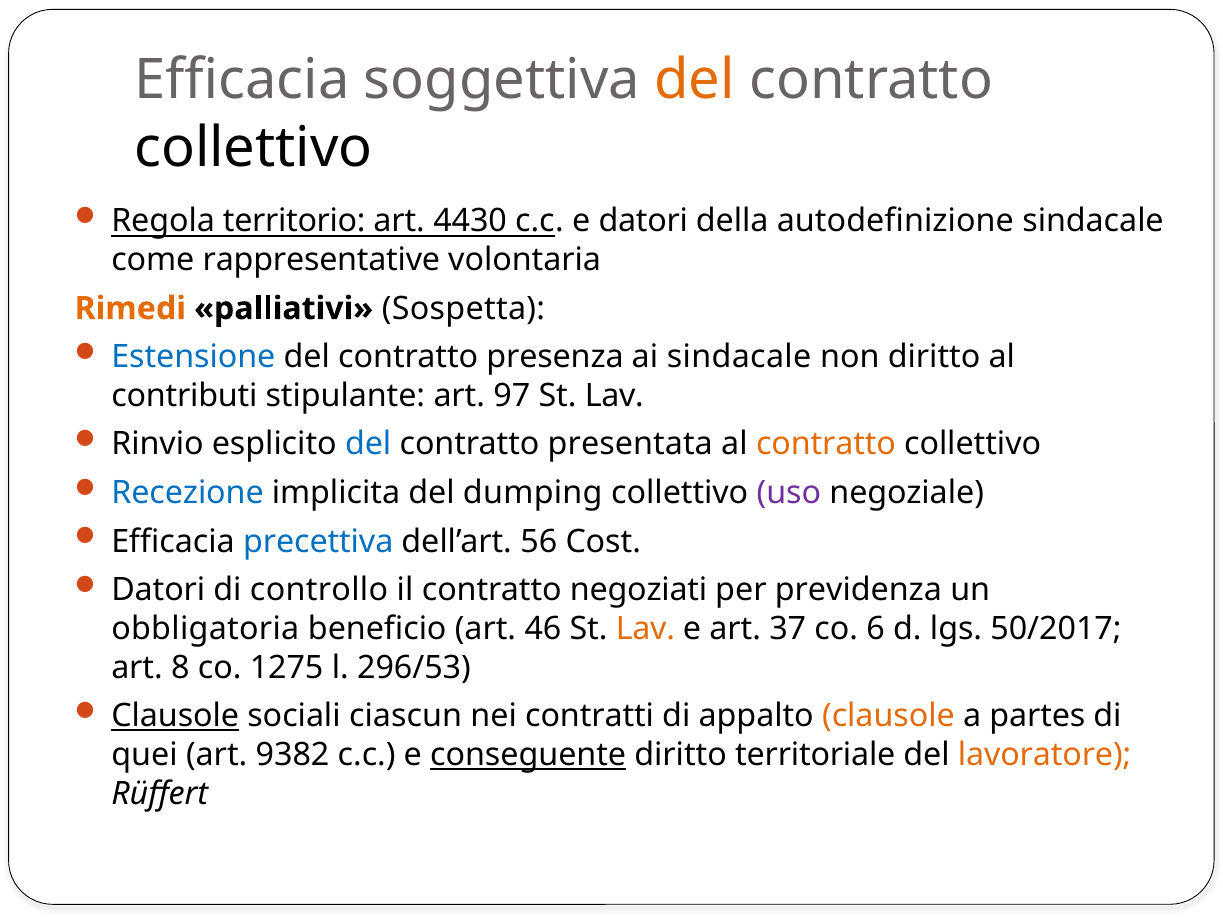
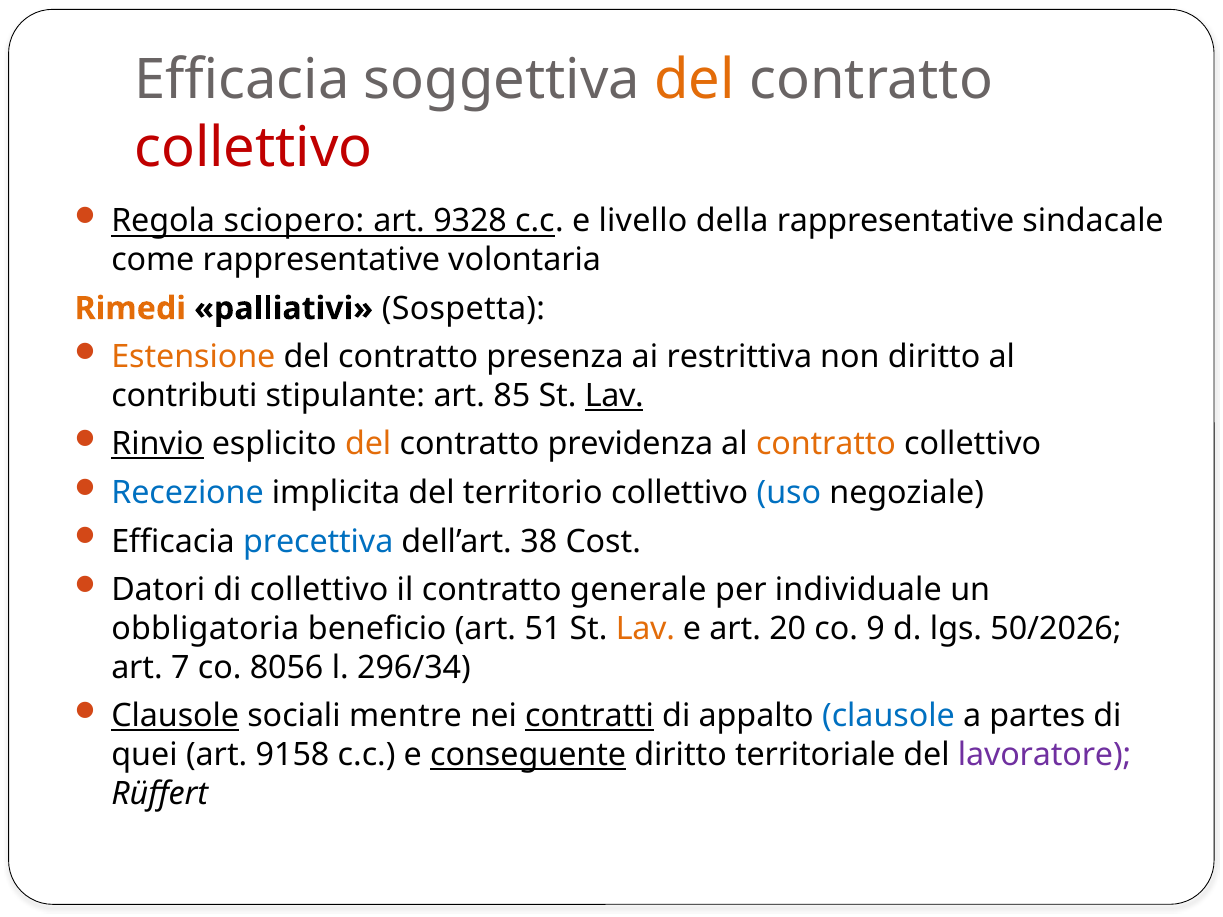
collettivo colour: black -> red (254, 148)
territorio: territorio -> sciopero (294, 221)
4430: 4430 -> 9328 (470, 221)
e datori: datori -> livello (643, 221)
della autodefinizione: autodefinizione -> rappresentative (896, 221)
Estensione colour: blue -> orange (193, 357)
ai sindacale: sindacale -> restrittiva (739, 357)
97: 97 -> 85 (512, 396)
Lav underline: none -> present (614, 396)
Rinvio underline: none -> present (157, 444)
del colour: blue -> orange (368, 444)
presentata: presentata -> previdenza (630, 444)
dumping: dumping -> territorio (533, 493)
uso colour: purple -> blue (789, 493)
56: 56 -> 38 (539, 542)
di controllo: controllo -> collettivo (319, 590)
negoziati: negoziati -> generale (638, 590)
previdenza: previdenza -> individuale (858, 590)
46: 46 -> 51 (543, 629)
37: 37 -> 20 (788, 629)
6: 6 -> 9 (876, 629)
50/2017: 50/2017 -> 50/2026 (1056, 629)
8: 8 -> 7 (180, 668)
1275: 1275 -> 8056 (287, 668)
296/53: 296/53 -> 296/34 (414, 668)
ciascun: ciascun -> mentre (405, 716)
contratti underline: none -> present (590, 716)
clausole colour: orange -> blue (888, 716)
9382: 9382 -> 9158 (293, 755)
lavoratore colour: orange -> purple (1045, 755)
